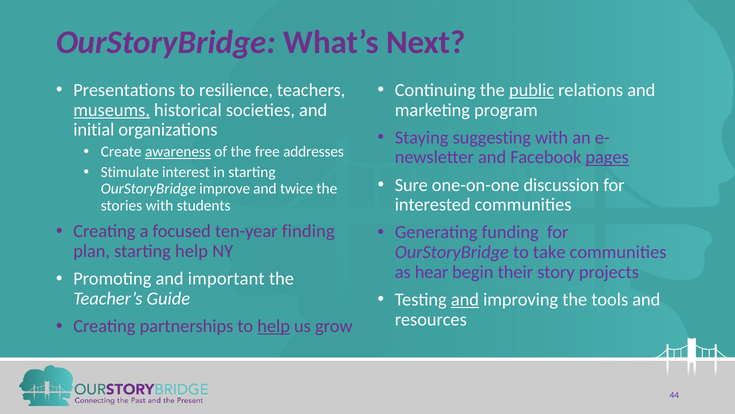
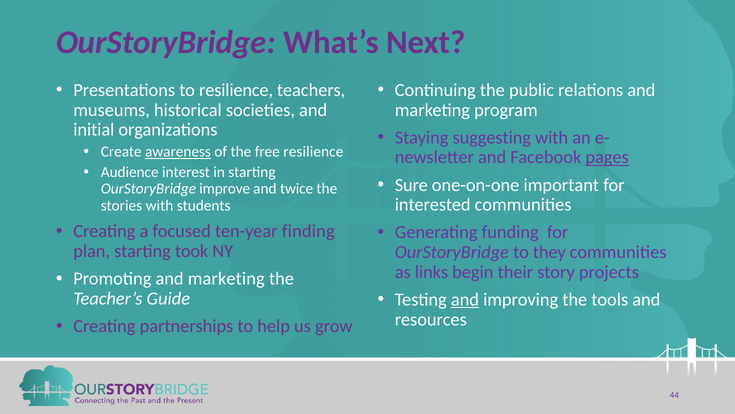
public underline: present -> none (532, 90)
museums underline: present -> none (112, 110)
free addresses: addresses -> resilience (313, 152)
Stimulate: Stimulate -> Audience (130, 172)
discussion: discussion -> important (561, 185)
starting help: help -> took (192, 251)
take: take -> they (549, 252)
hear: hear -> links (432, 272)
Promoting and important: important -> marketing (226, 278)
help underline: present -> none (274, 326)
